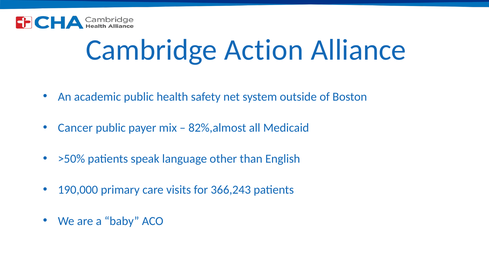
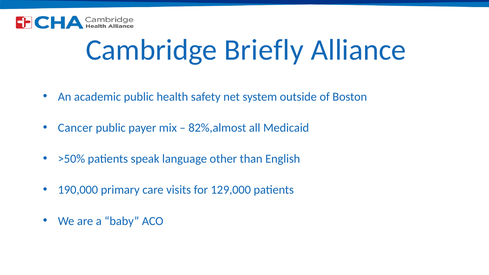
Action: Action -> Briefly (264, 50)
366,243: 366,243 -> 129,000 (231, 190)
